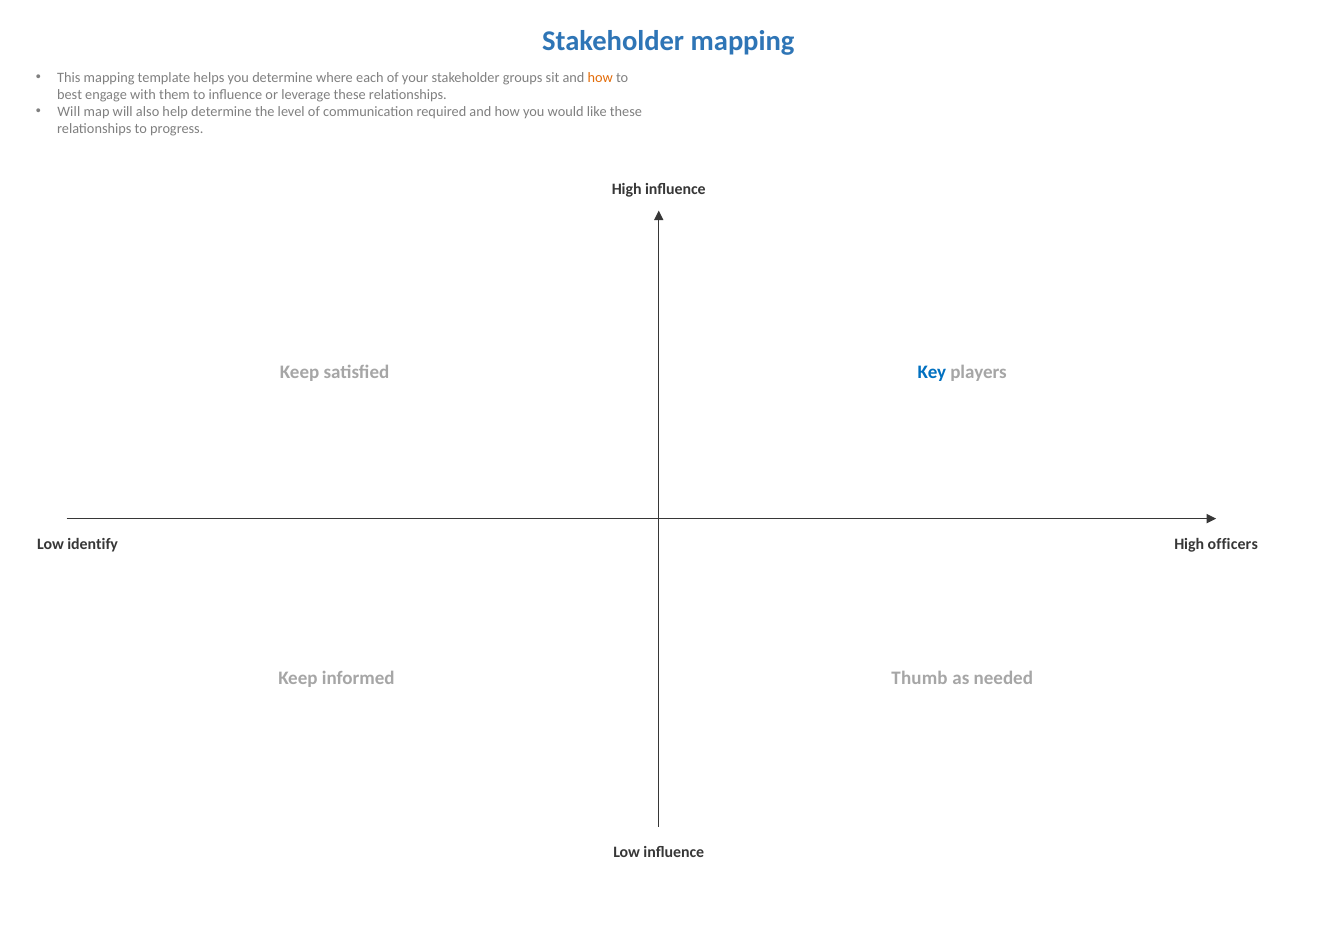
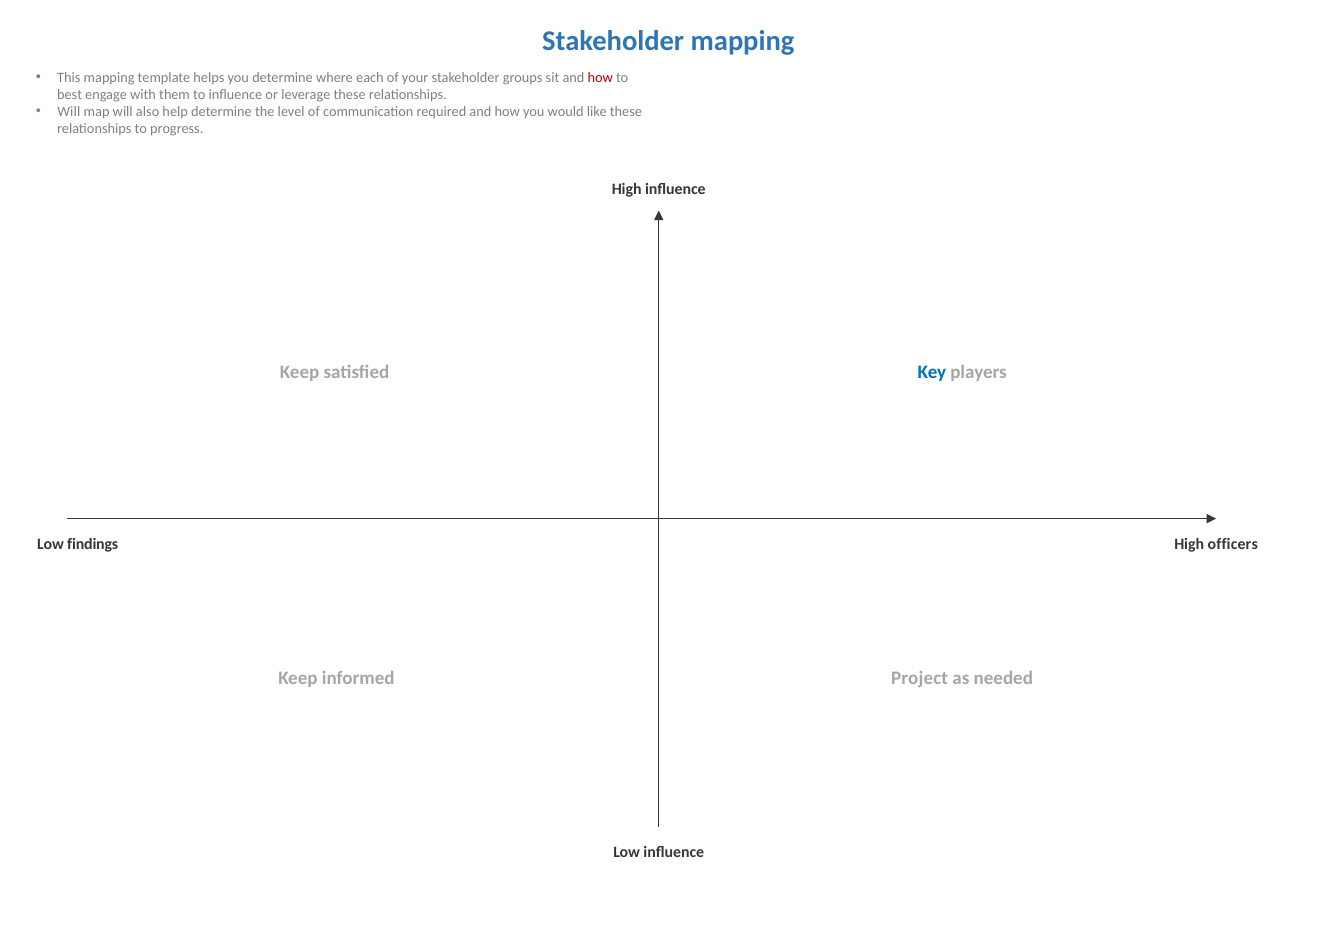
how colour: orange -> red (600, 77)
identify: identify -> findings (93, 545)
Thumb: Thumb -> Project (920, 678)
